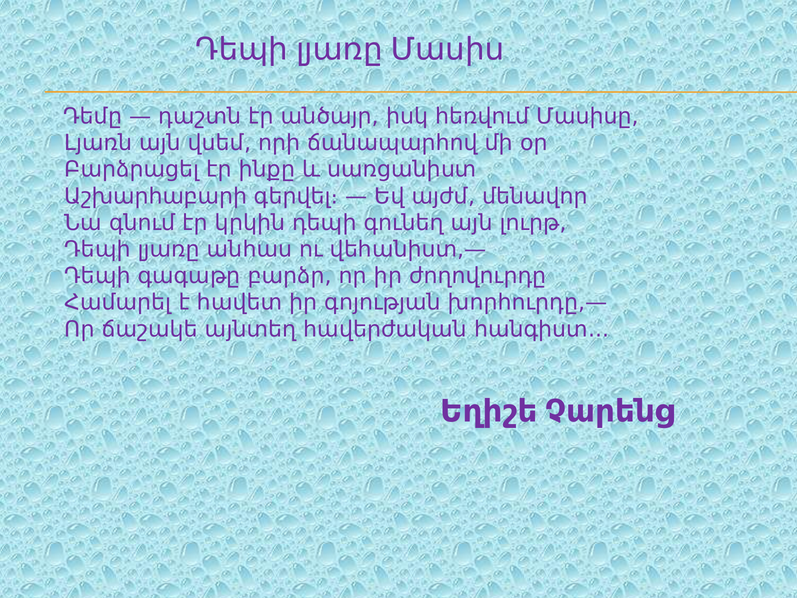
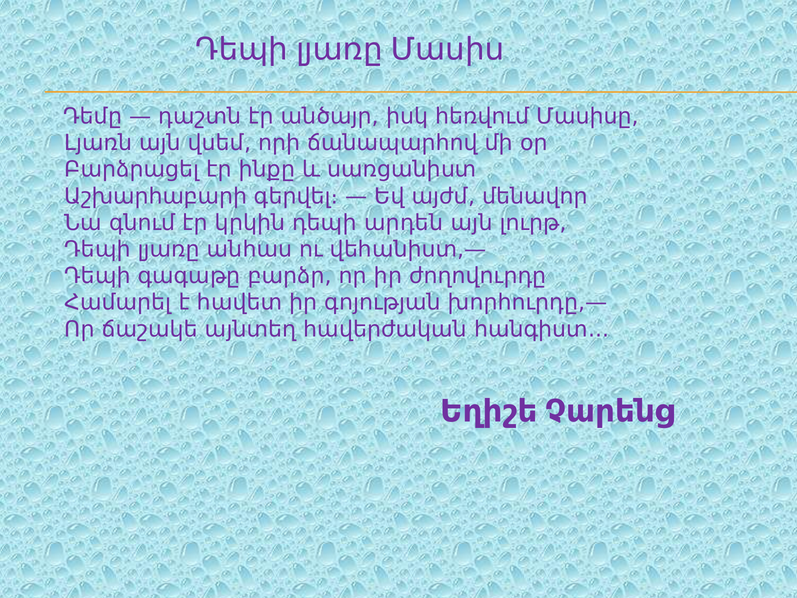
գունեղ: գունեղ -> արդեն (404, 223)
